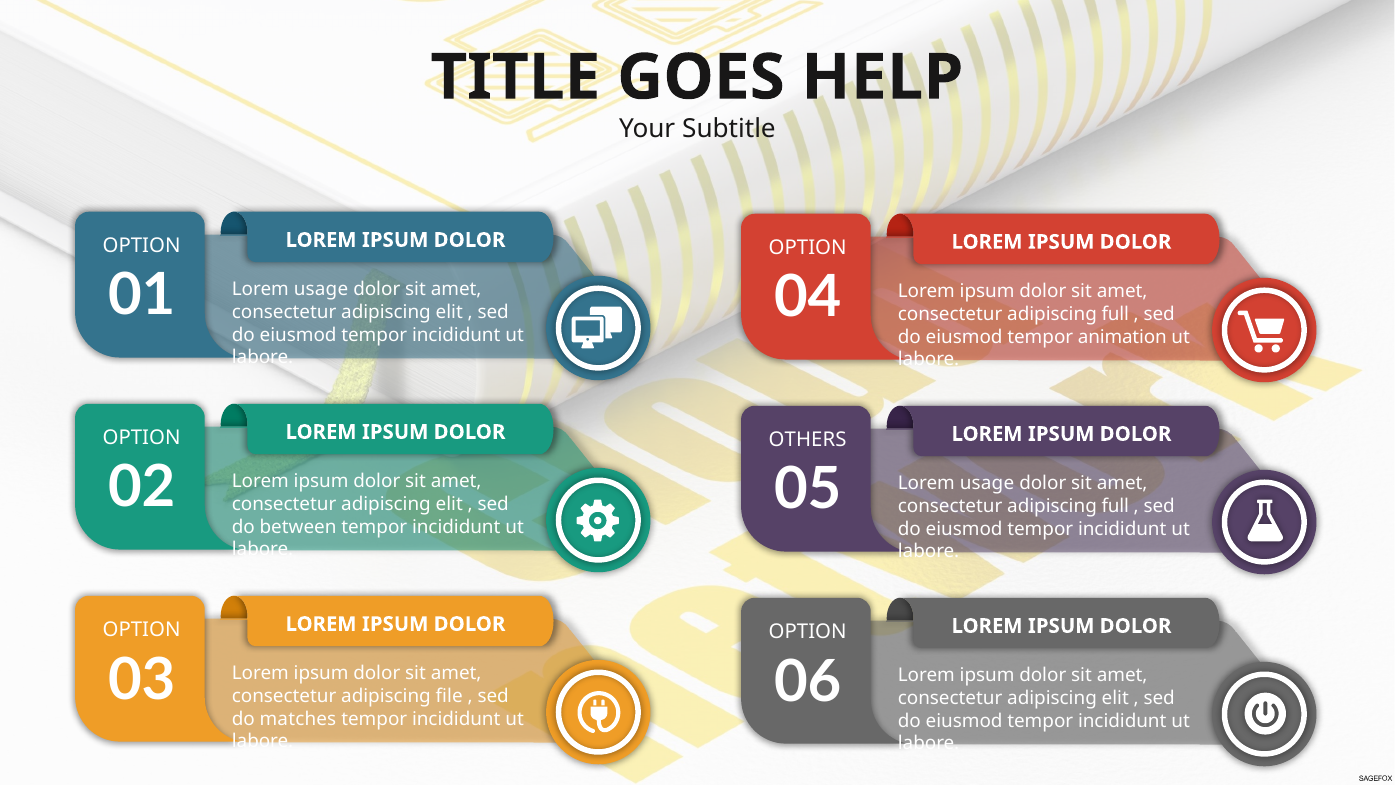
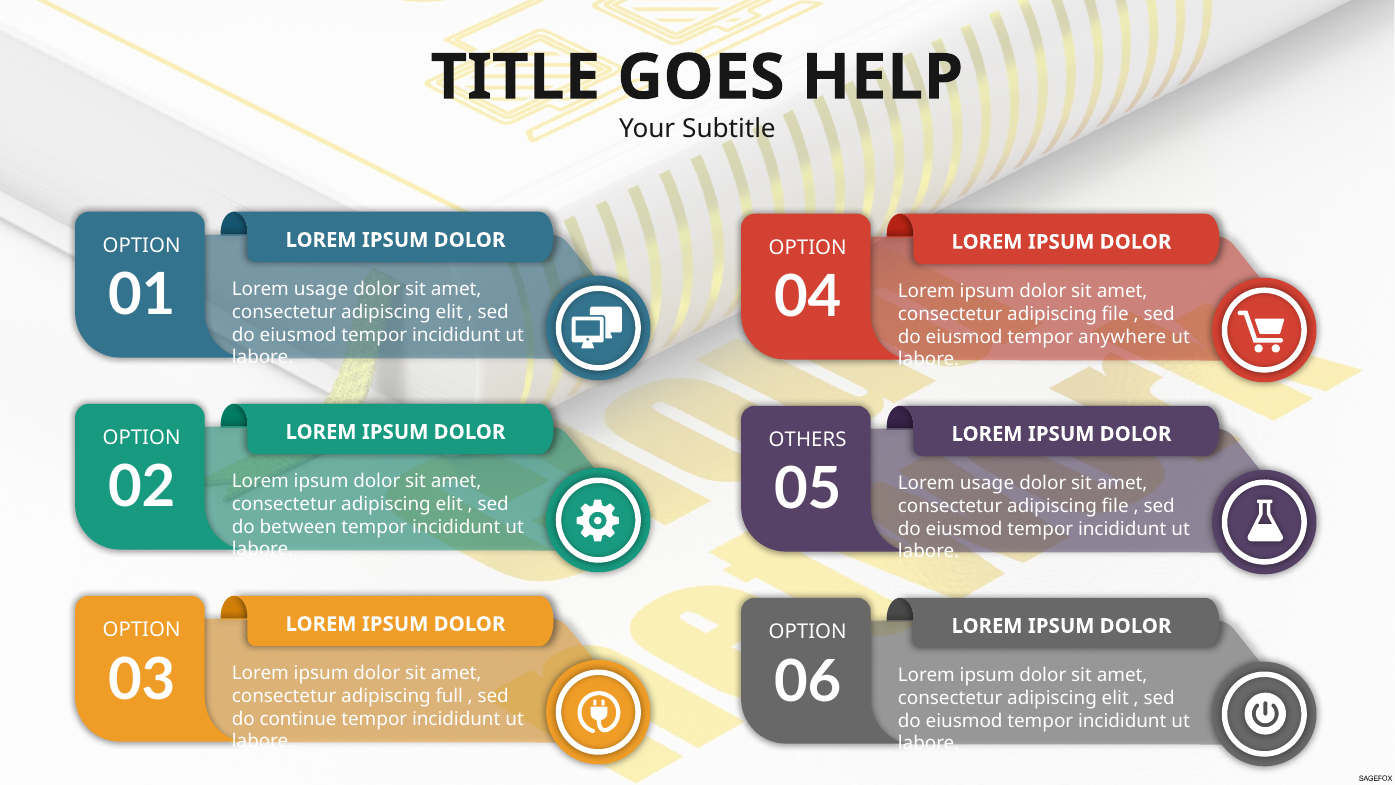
full: full -> file (1115, 314)
animation: animation -> anywhere (1122, 337)
full: full -> file (1115, 506)
file: file -> full (449, 696)
matches: matches -> continue (298, 719)
